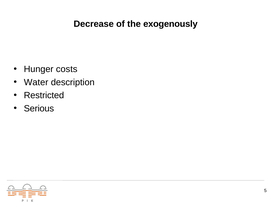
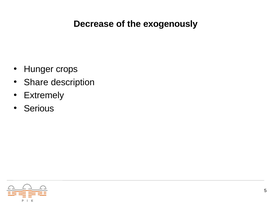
costs: costs -> crops (67, 69)
Water: Water -> Share (36, 82)
Restricted: Restricted -> Extremely (44, 95)
